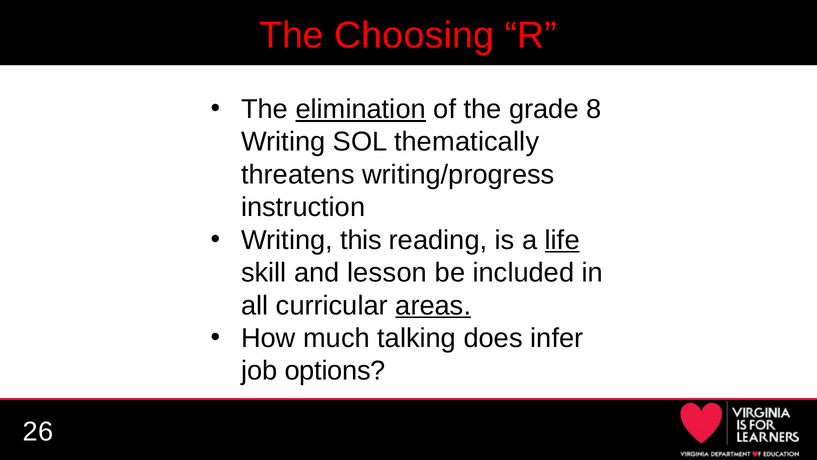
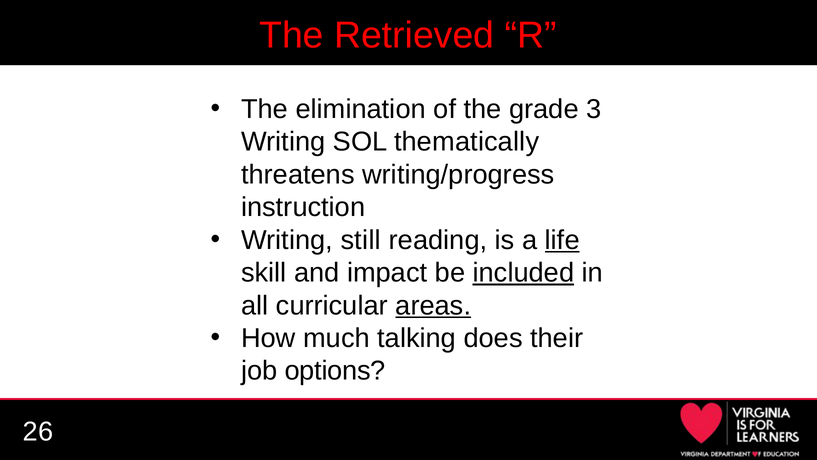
Choosing: Choosing -> Retrieved (414, 35)
elimination underline: present -> none (361, 109)
8: 8 -> 3 (594, 109)
this: this -> still (361, 240)
lesson: lesson -> impact (387, 273)
included underline: none -> present (523, 273)
infer: infer -> their (557, 338)
